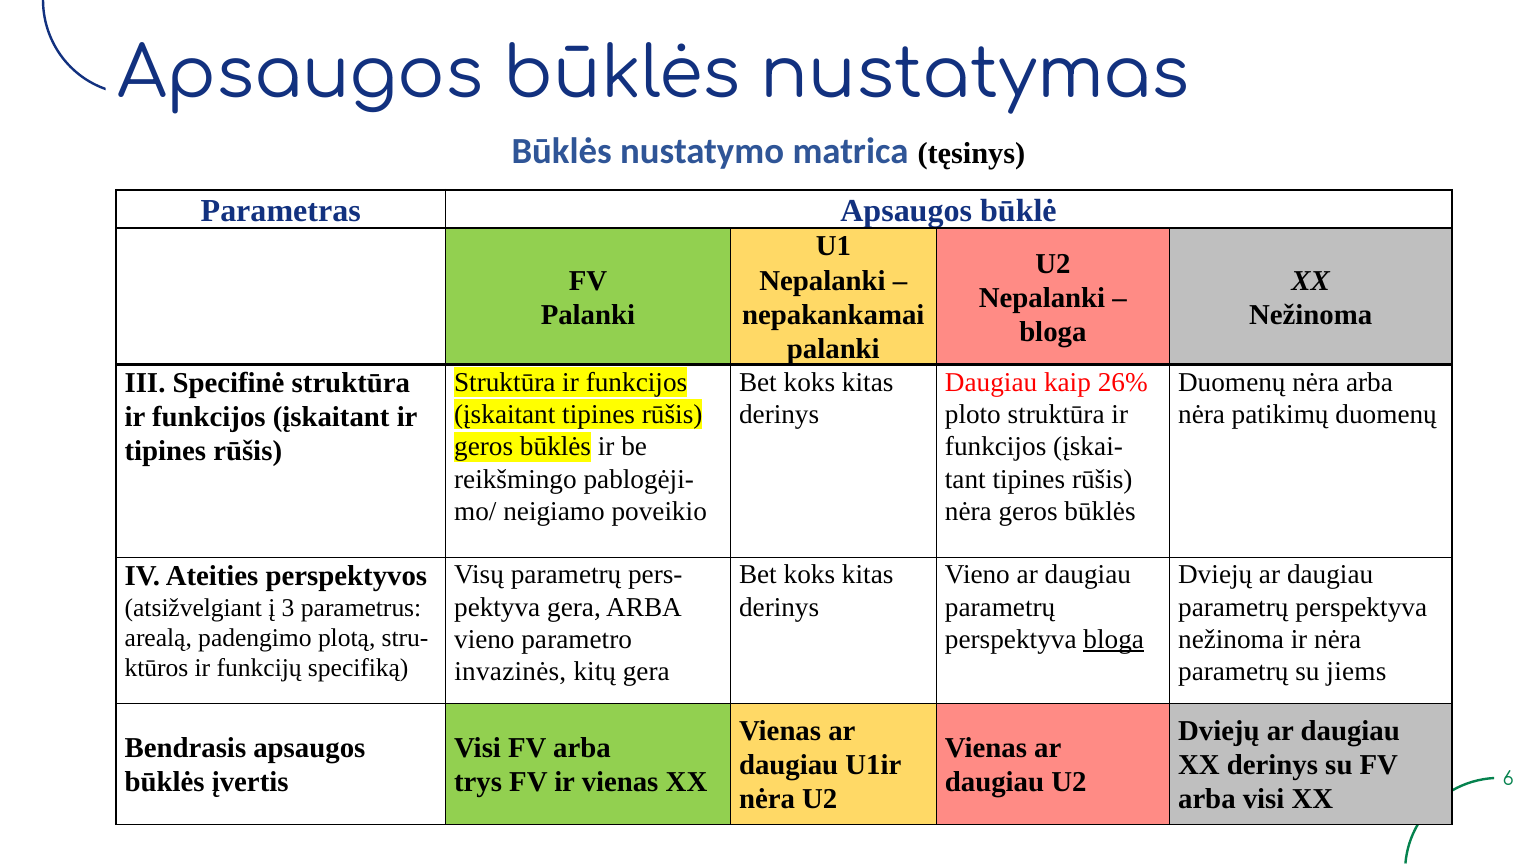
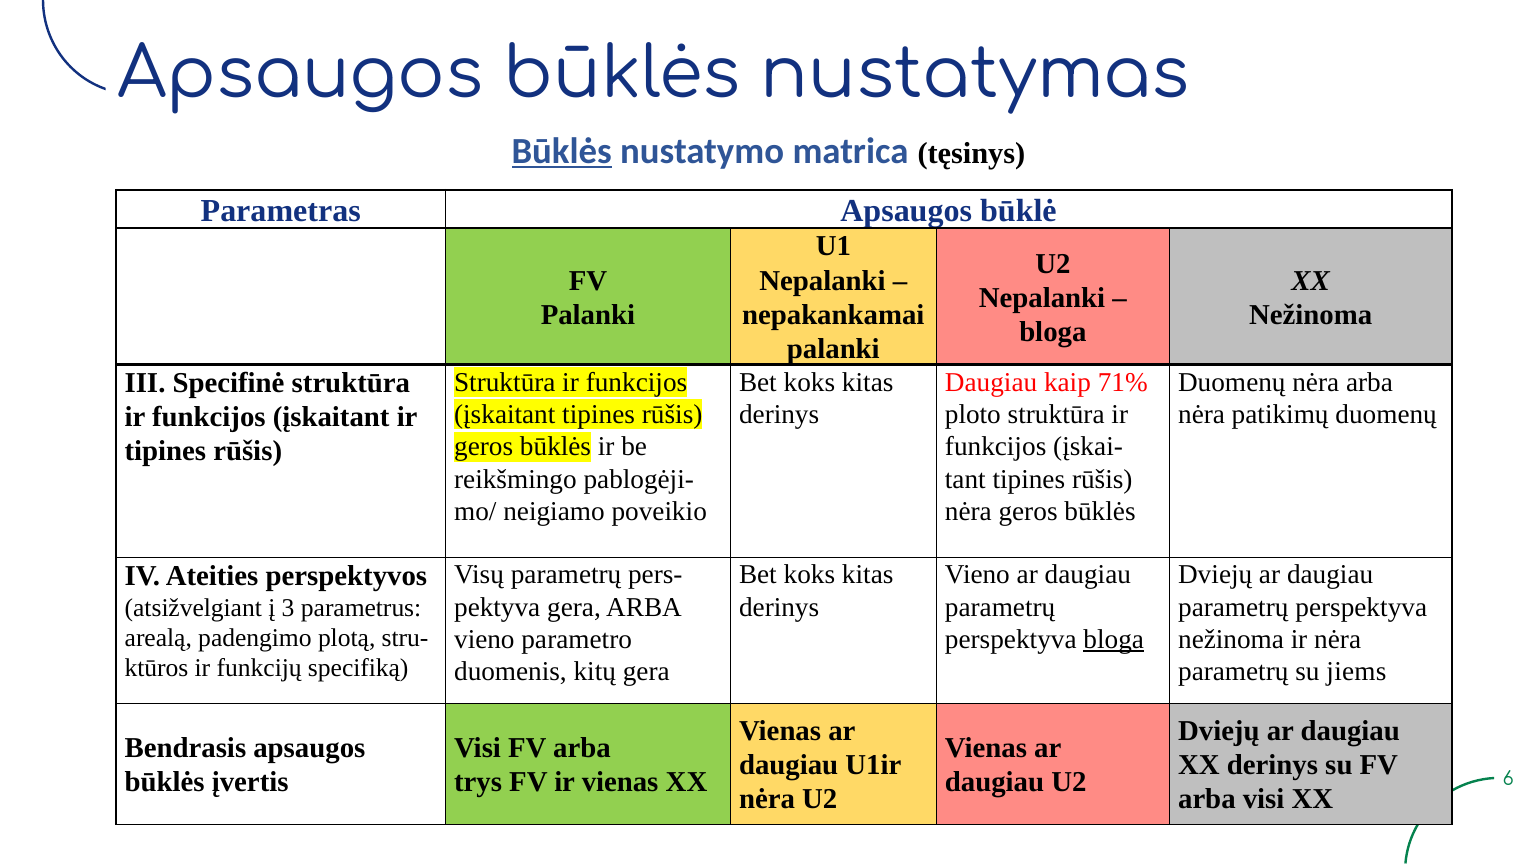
Būklės underline: none -> present (562, 151)
26%: 26% -> 71% (1123, 382)
invazinės: invazinės -> duomenis (510, 672)
